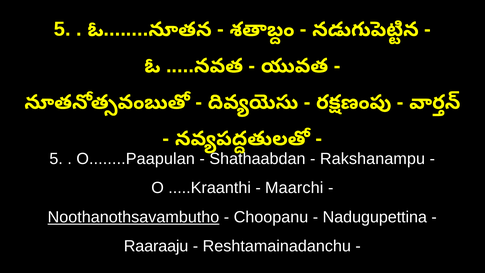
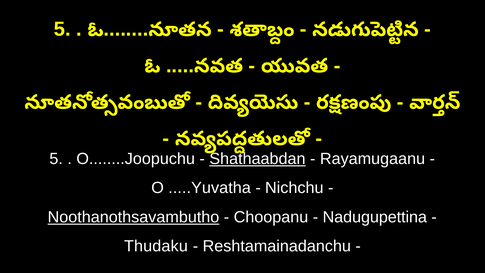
O........Paapulan: O........Paapulan -> O........Joopuchu (136, 159)
Shathaabdan underline: none -> present (257, 159)
Rakshanampu: Rakshanampu -> Rayamugaanu (373, 159)
.....Kraanthi: .....Kraanthi -> .....Yuvatha (210, 188)
Maarchi: Maarchi -> Nichchu (294, 188)
Raaraaju: Raaraaju -> Thudaku (156, 246)
